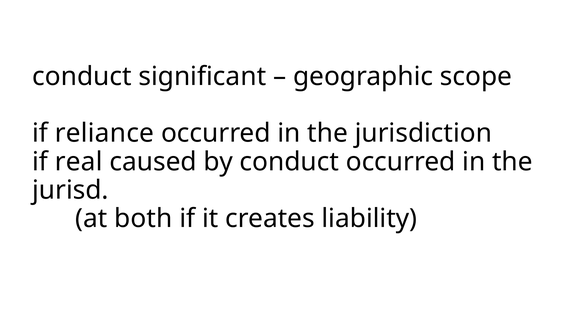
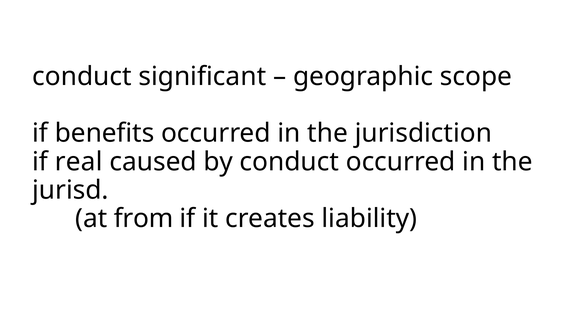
reliance: reliance -> benefits (105, 133)
both: both -> from (144, 218)
